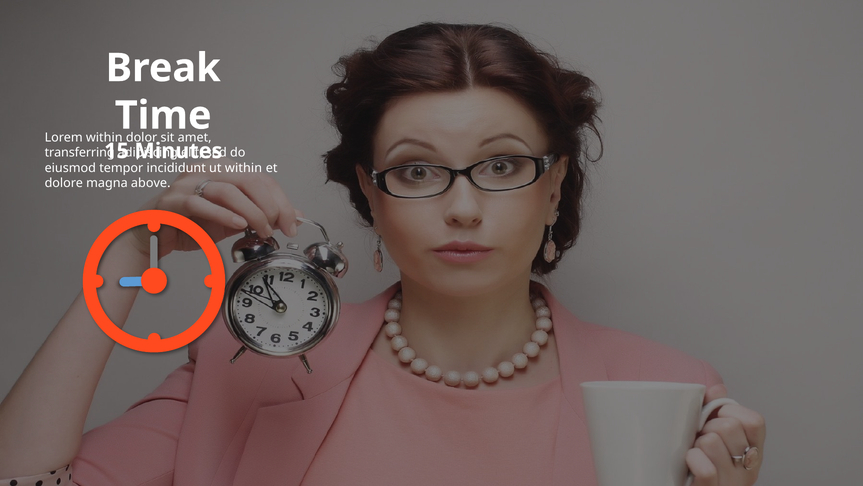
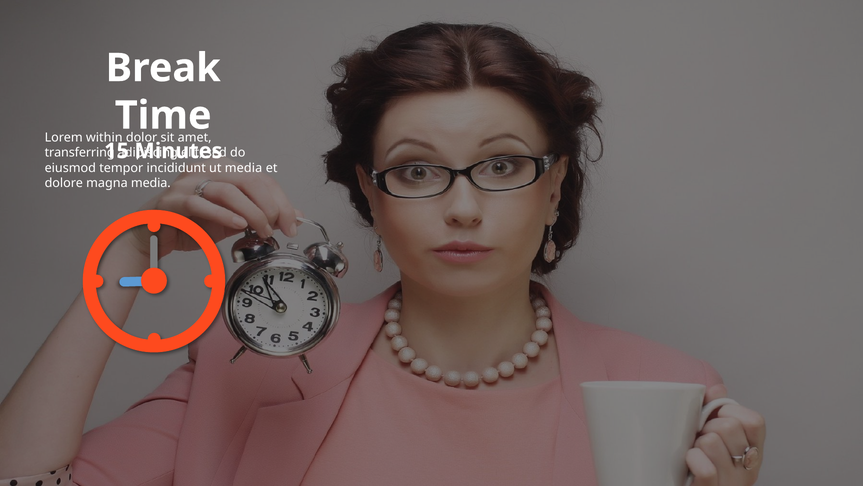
within: within -> media (244, 168)
magna above: above -> media (151, 183)
